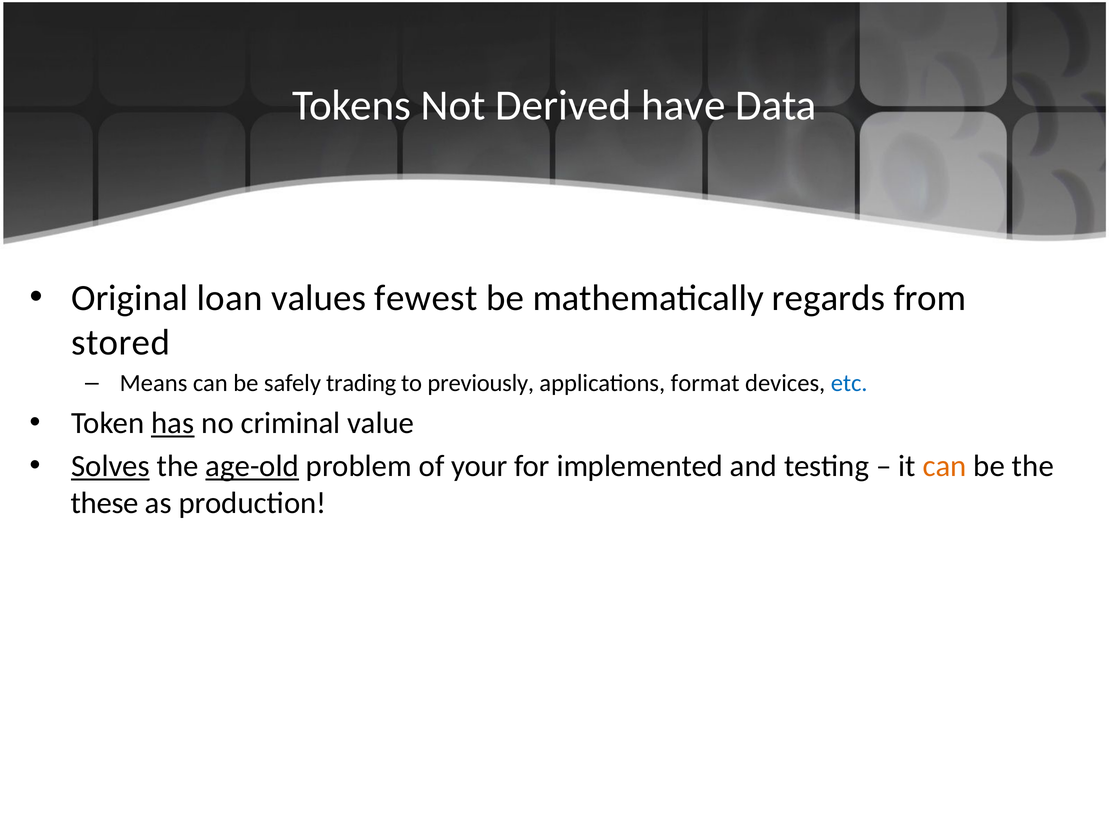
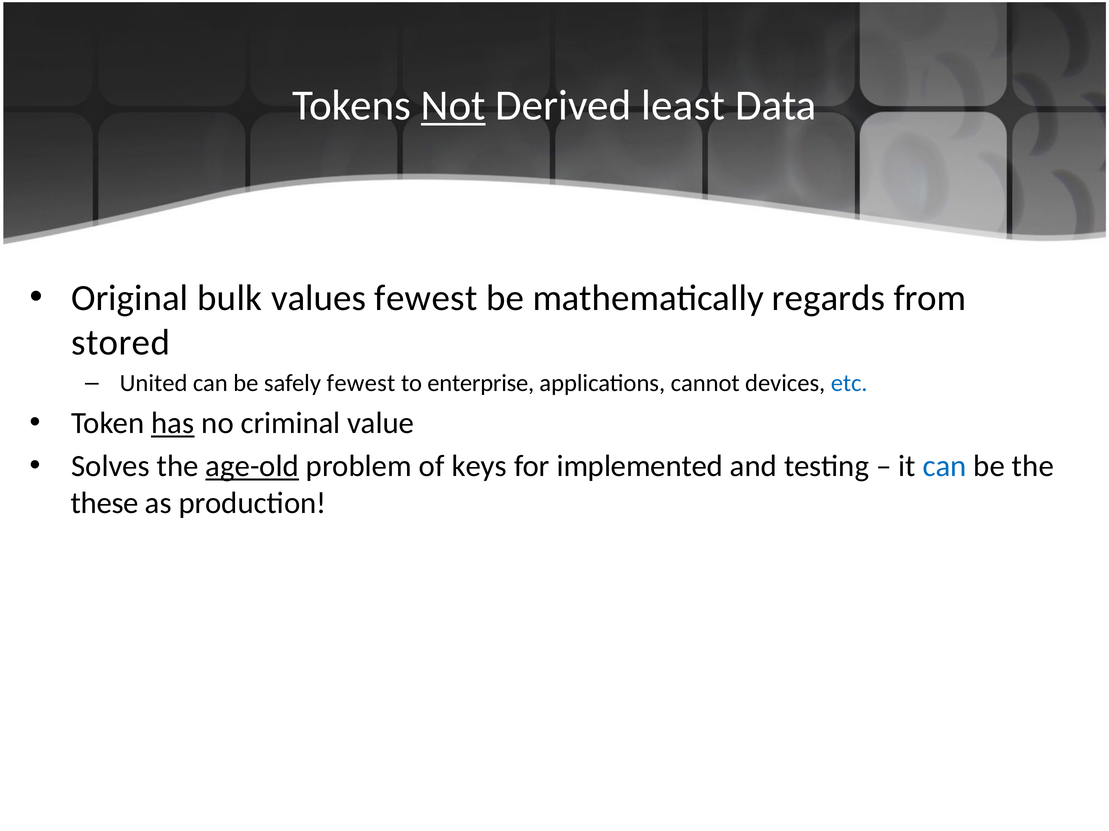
Not underline: none -> present (453, 106)
have: have -> least (683, 106)
loan: loan -> bulk (230, 298)
Means: Means -> United (154, 384)
safely trading: trading -> fewest (361, 384)
previously: previously -> enterprise (481, 384)
format: format -> cannot (705, 384)
Solves underline: present -> none (110, 467)
your: your -> keys (479, 467)
can colour: orange -> blue (945, 467)
